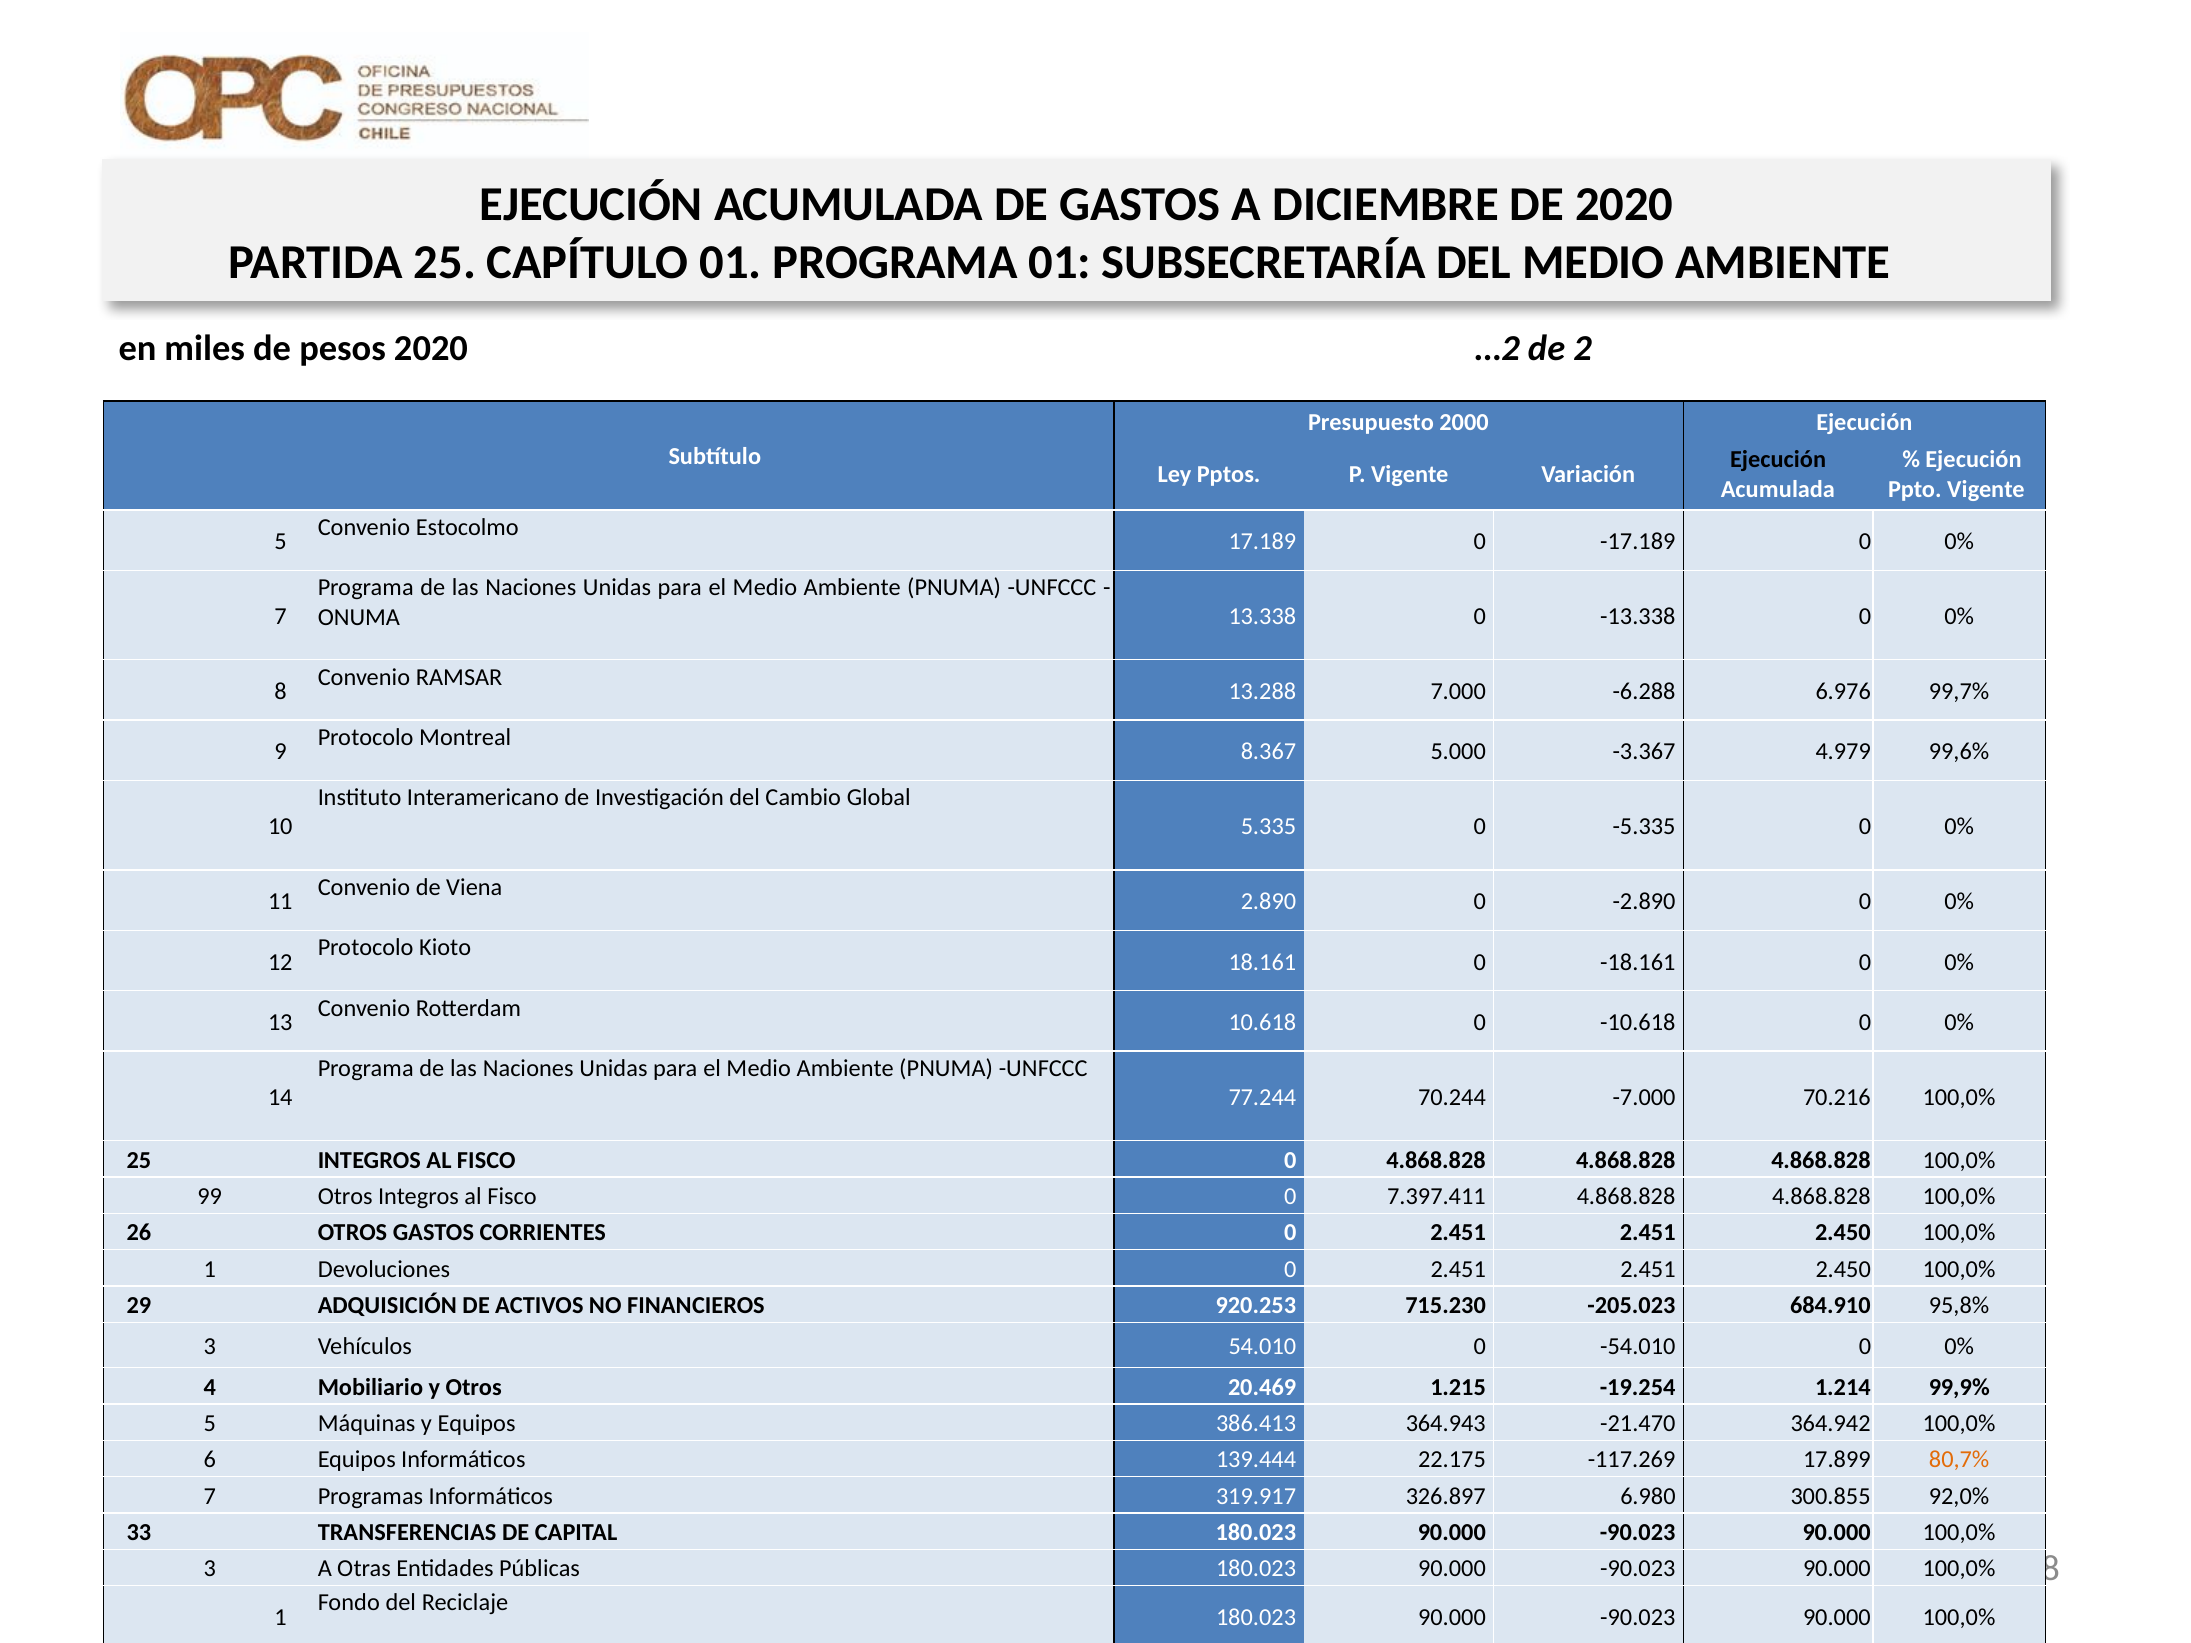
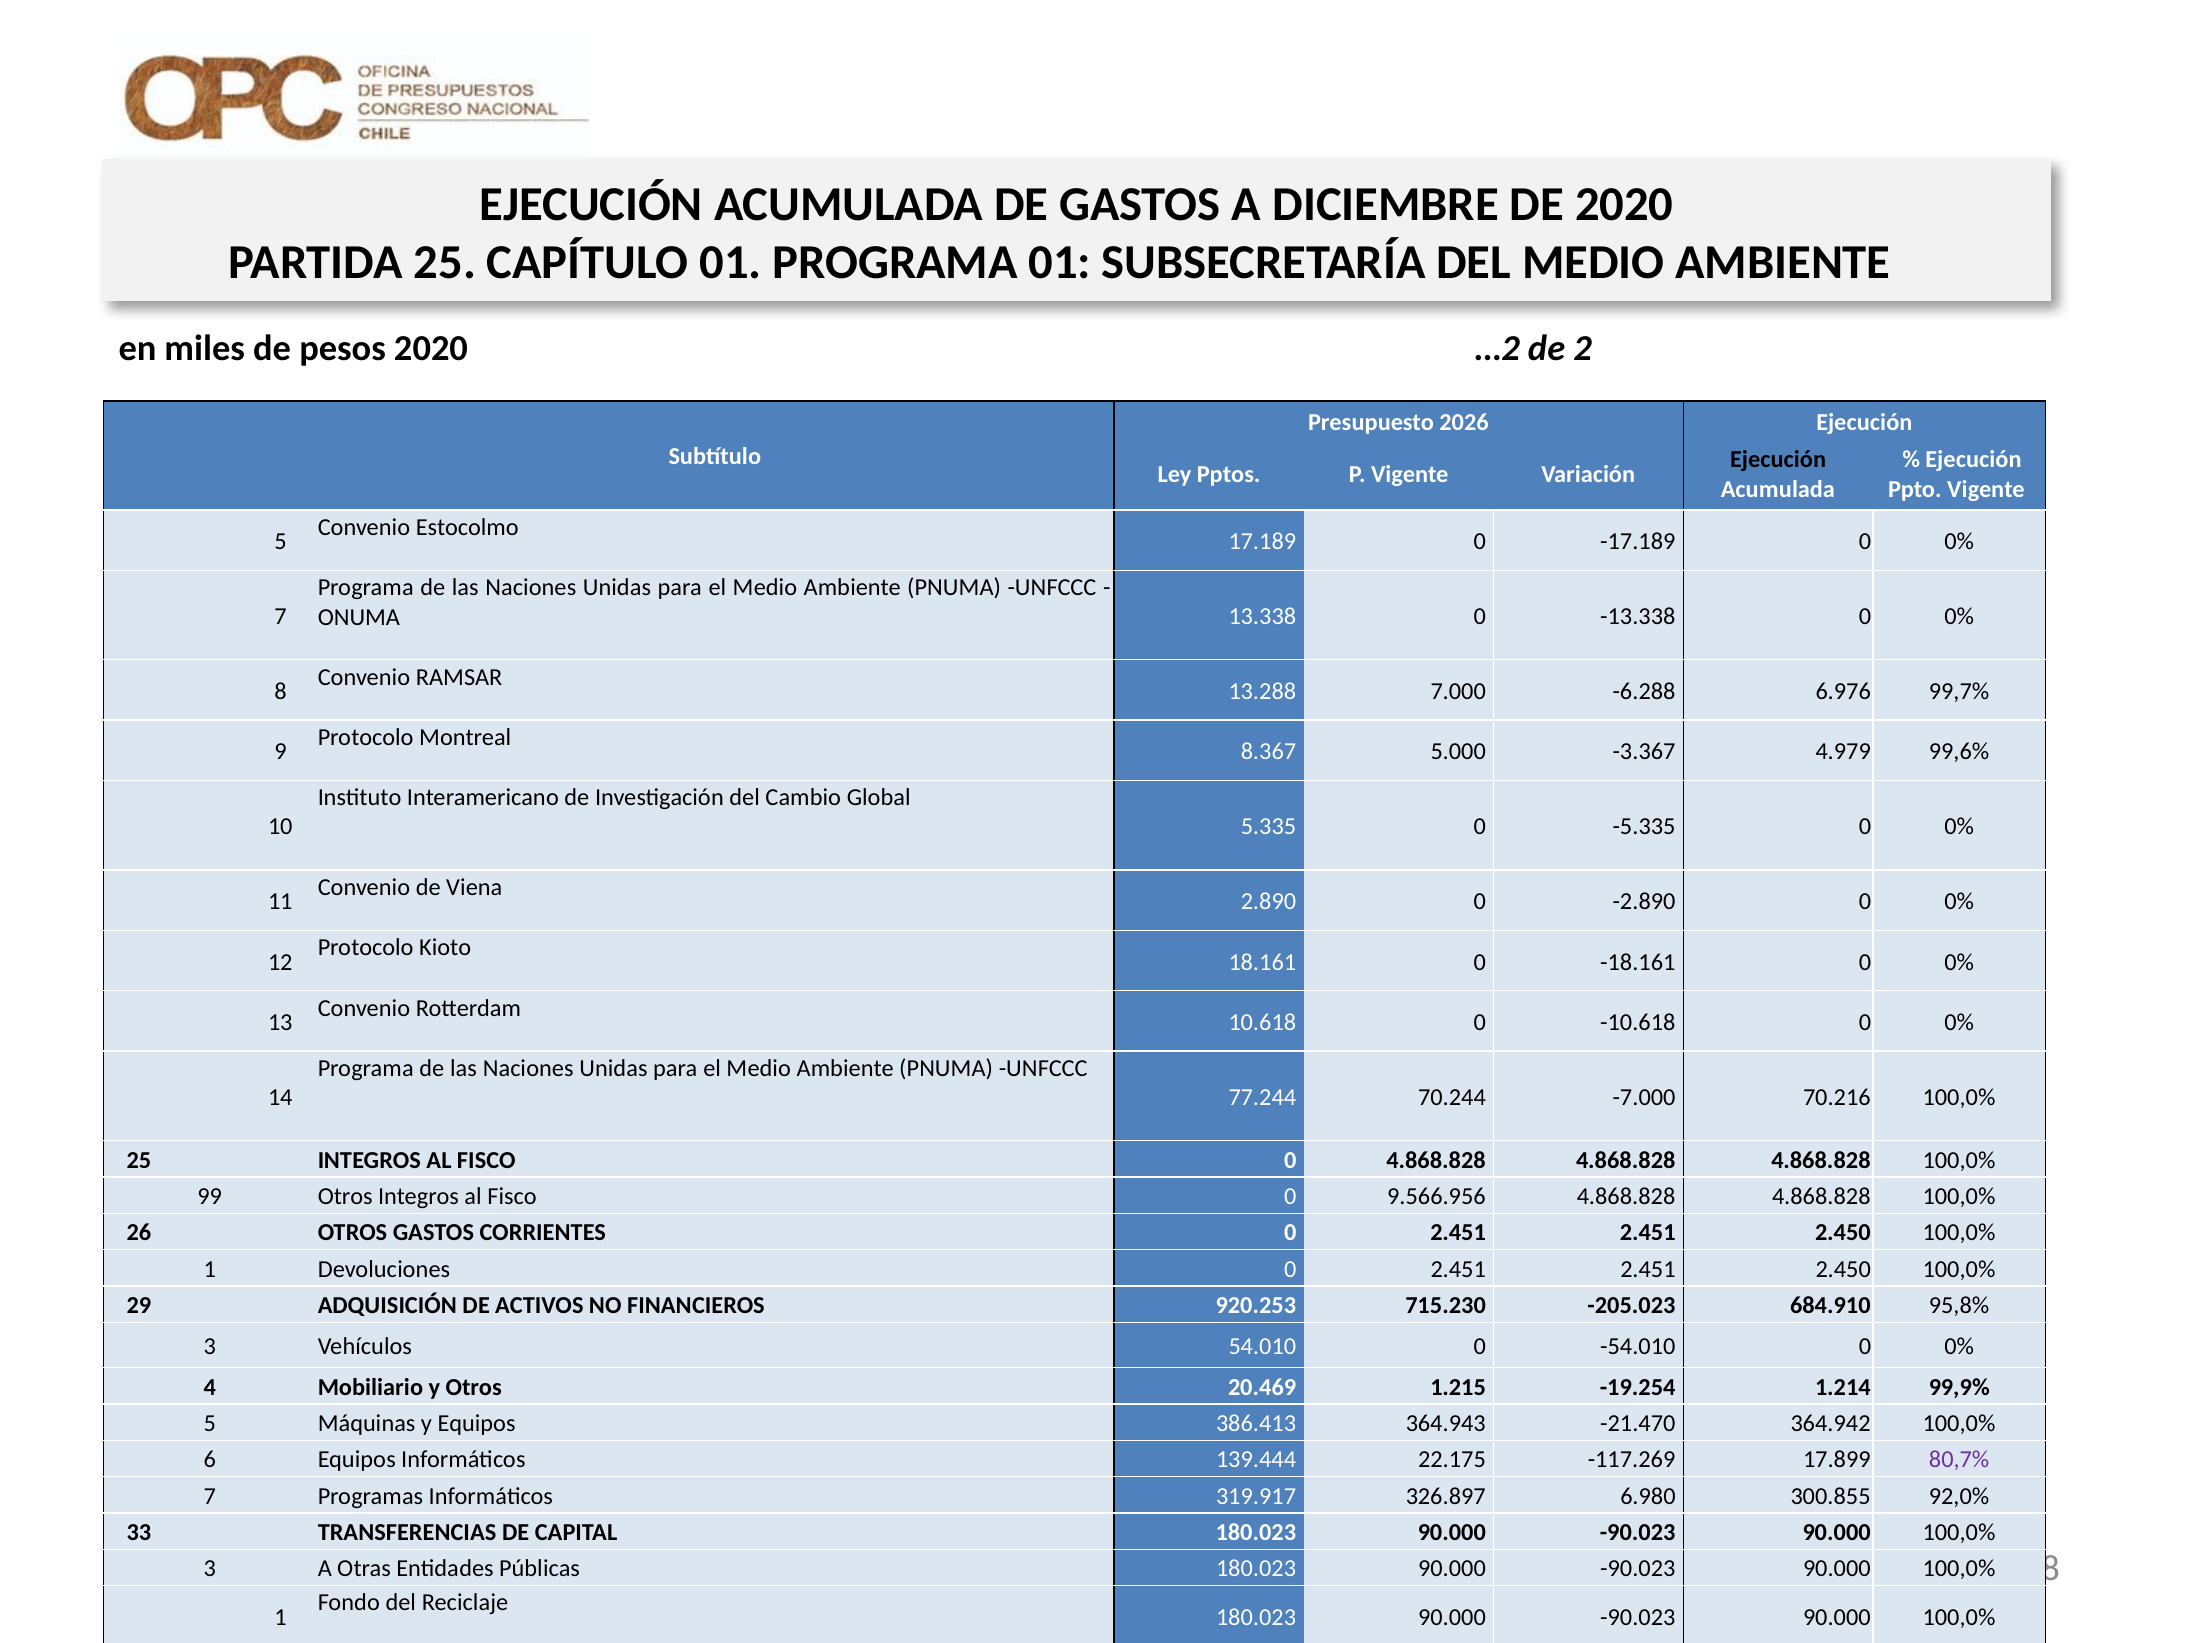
2000: 2000 -> 2026 (1464, 423)
7.397.411: 7.397.411 -> 9.566.956 (1436, 1197)
80,7% colour: orange -> purple (1959, 1460)
